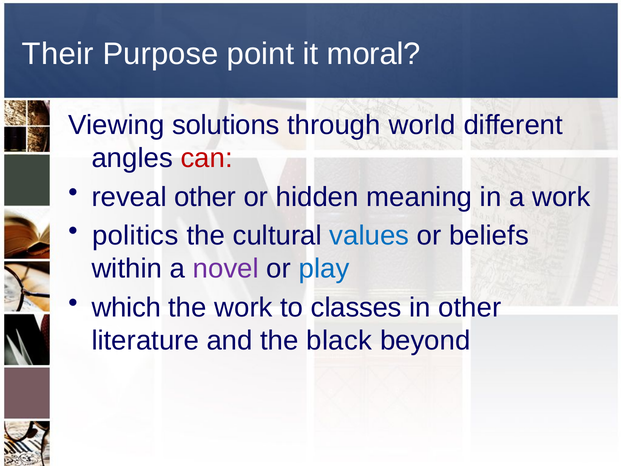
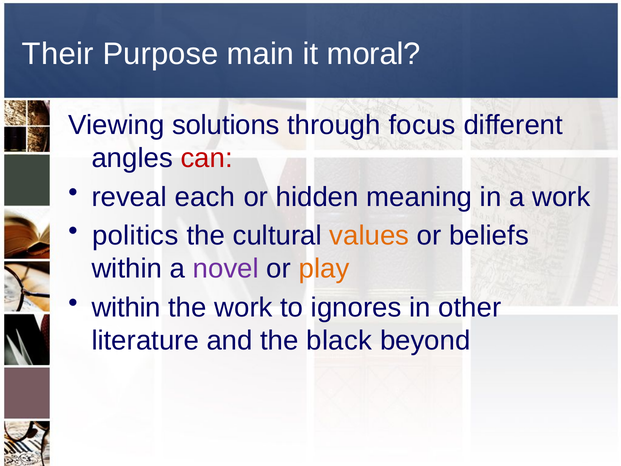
point: point -> main (261, 54)
world: world -> focus (422, 125)
reveal other: other -> each (205, 197)
values colour: blue -> orange (369, 236)
play colour: blue -> orange (324, 269)
which: which -> within (126, 307)
classes: classes -> ignores (356, 307)
